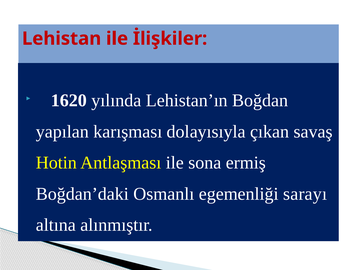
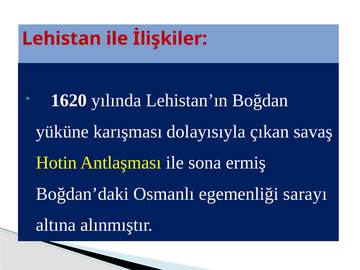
yapılan: yapılan -> yüküne (62, 132)
